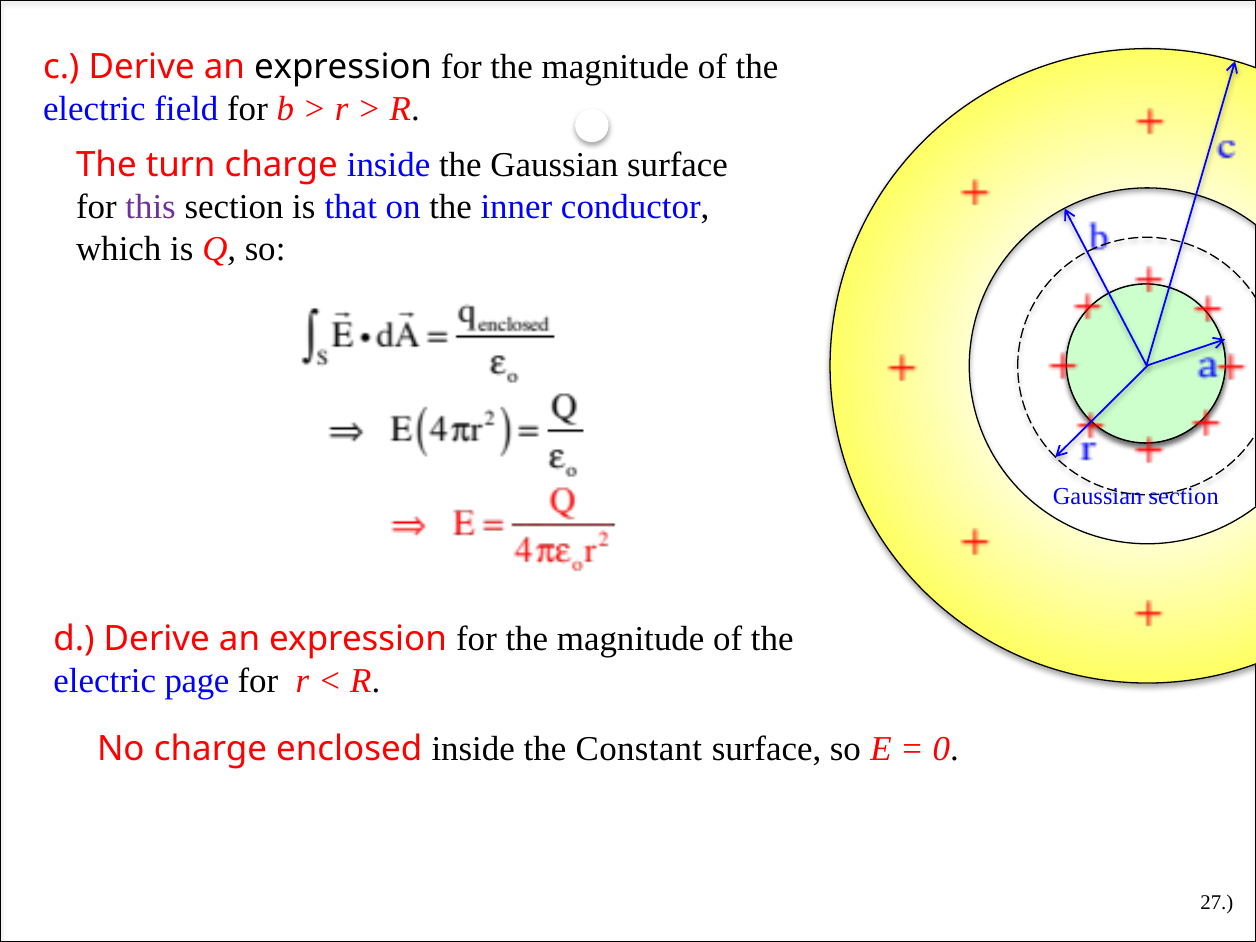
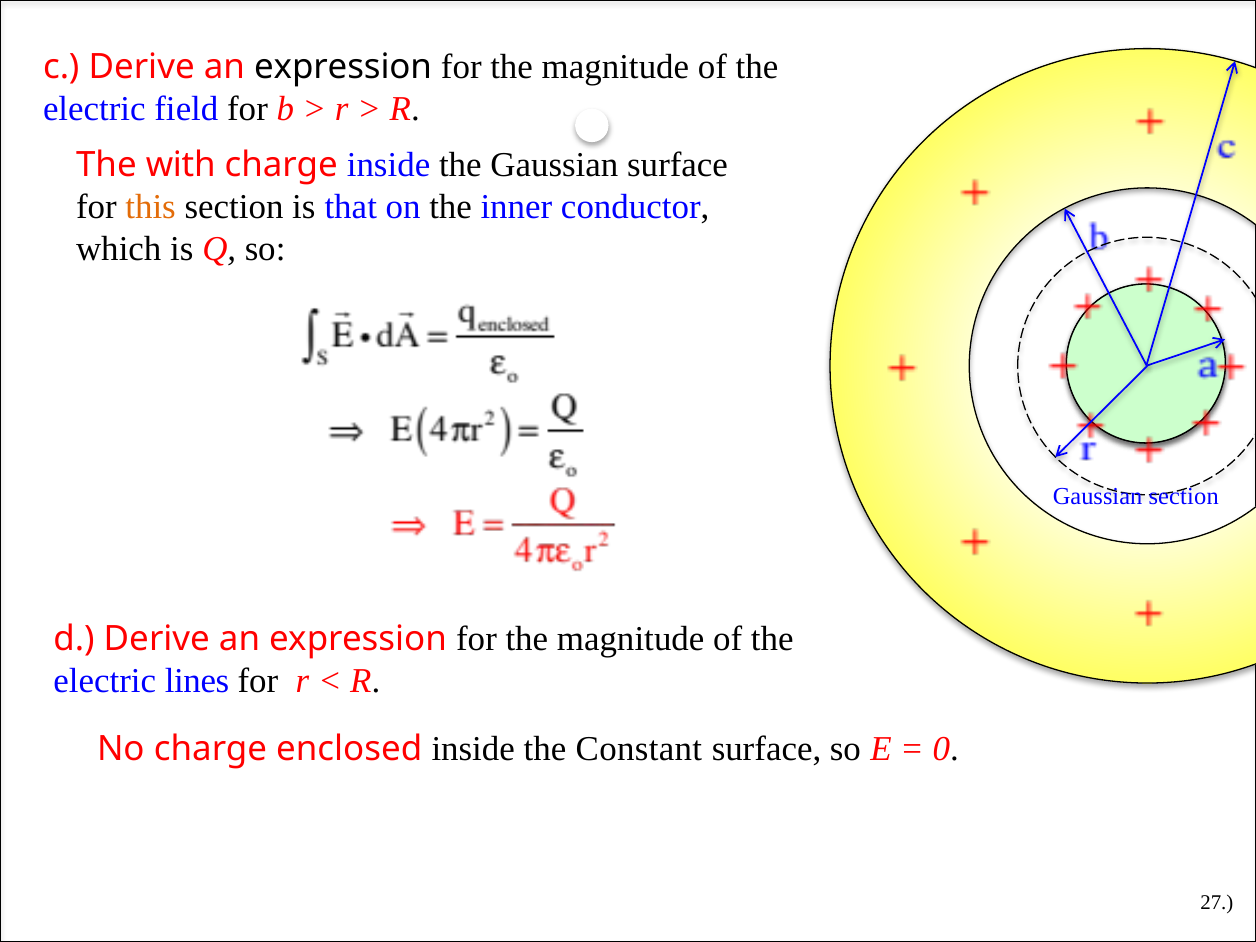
turn: turn -> with (181, 165)
this colour: purple -> orange (151, 207)
page: page -> lines (197, 681)
